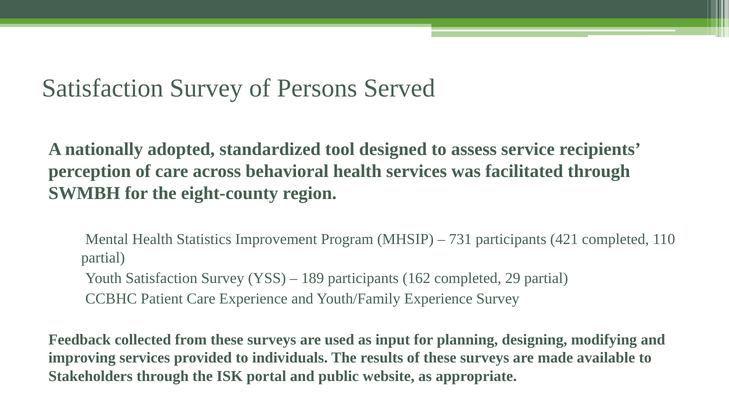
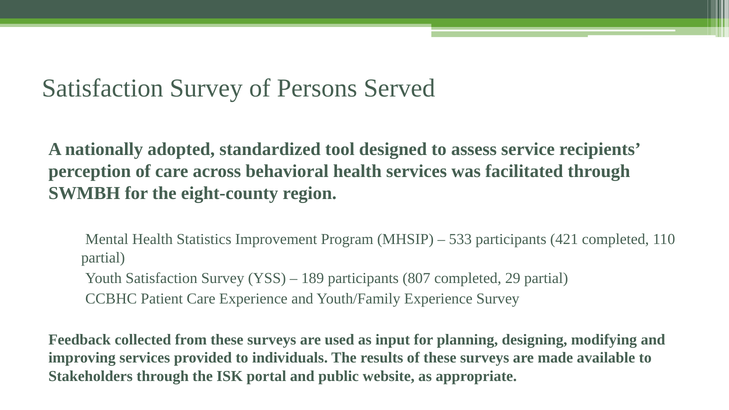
731: 731 -> 533 (460, 239)
162: 162 -> 807 (416, 278)
